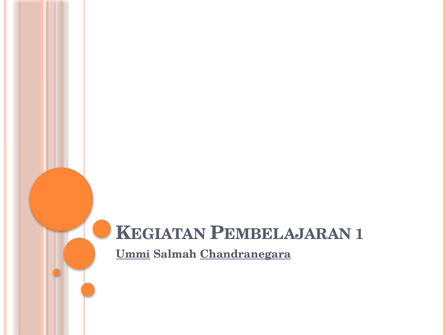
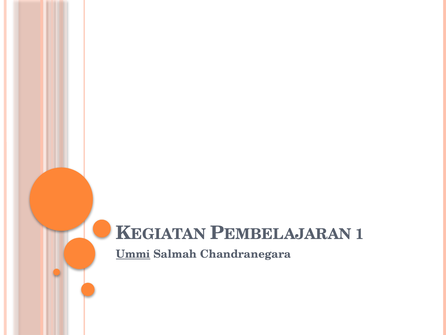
Chandranegara underline: present -> none (246, 254)
